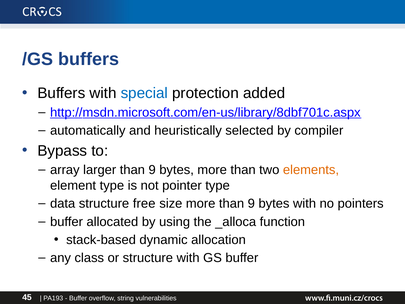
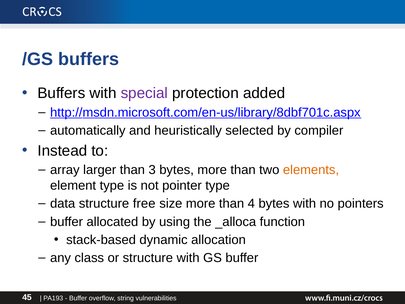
special colour: blue -> purple (144, 93)
Bypass: Bypass -> Instead (62, 151)
larger than 9: 9 -> 3 (152, 170)
more than 9: 9 -> 4 (251, 203)
